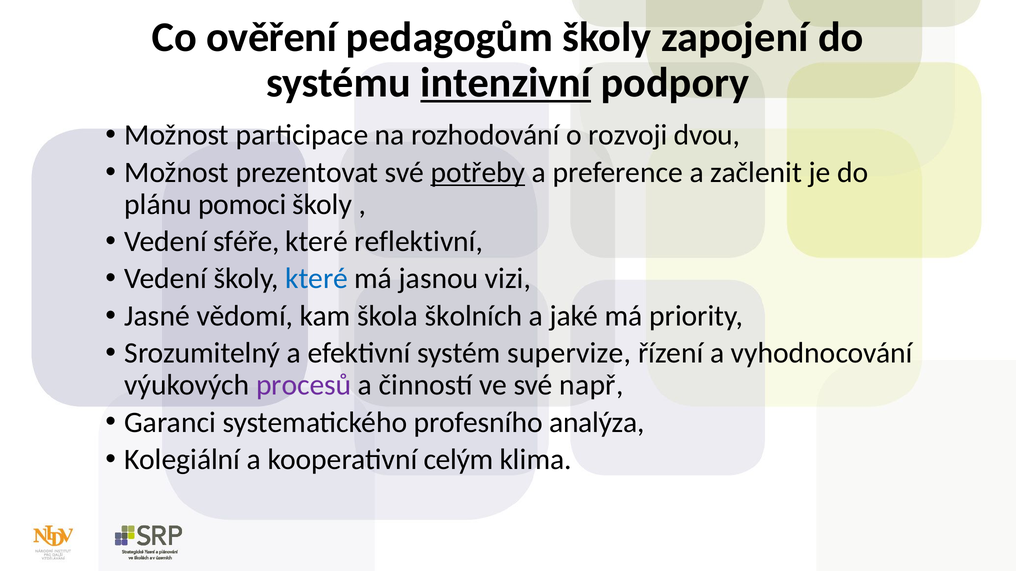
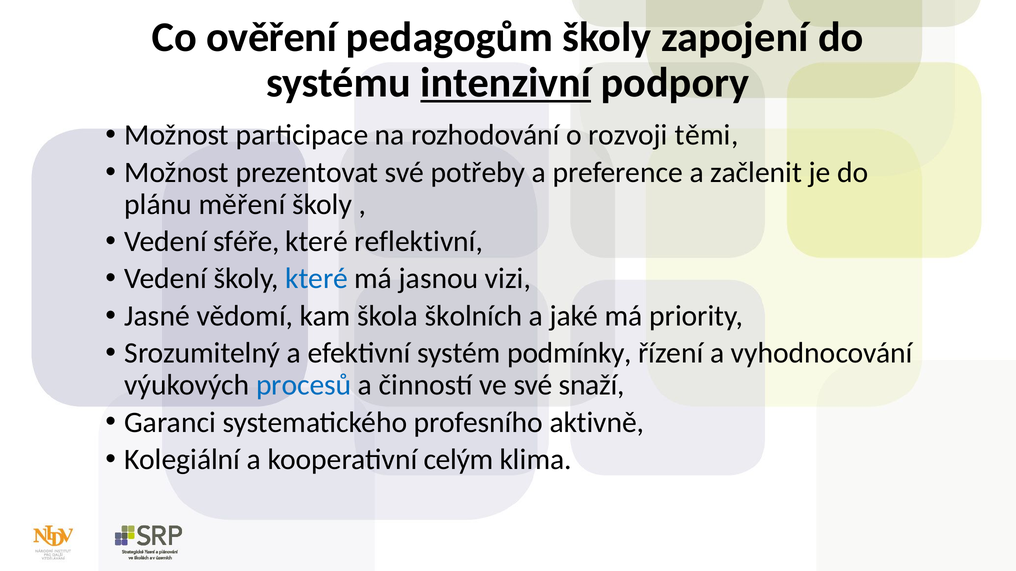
dvou: dvou -> těmi (707, 135)
potřeby underline: present -> none (478, 173)
pomoci: pomoci -> měření (242, 205)
supervize: supervize -> podmínky (570, 353)
procesů colour: purple -> blue (304, 385)
např: např -> snaží (592, 385)
analýza: analýza -> aktivně (597, 423)
